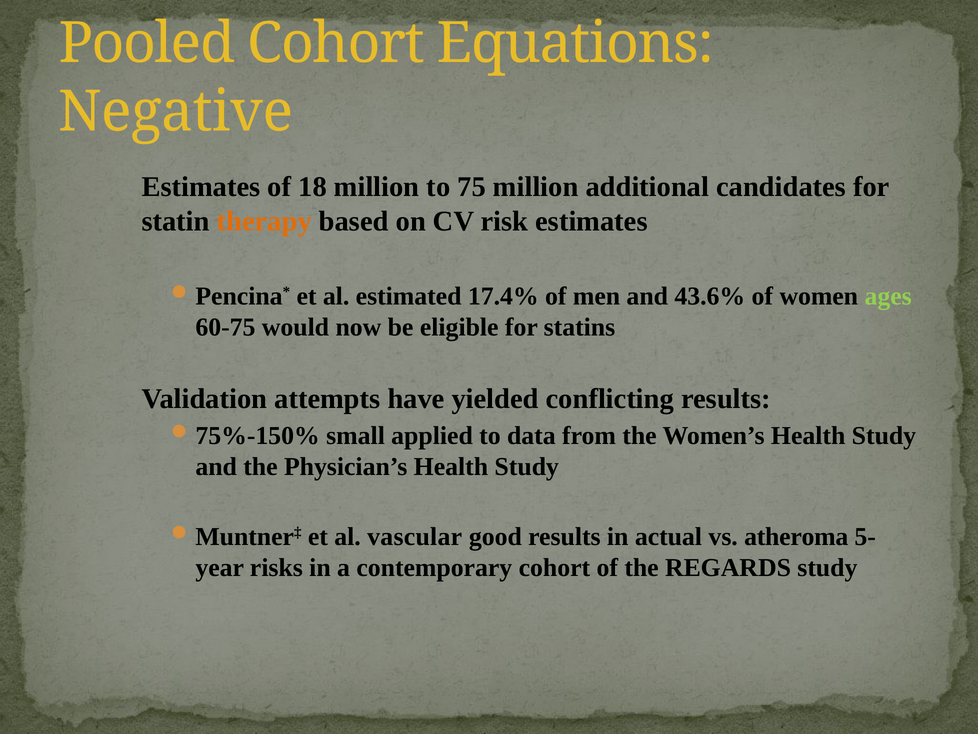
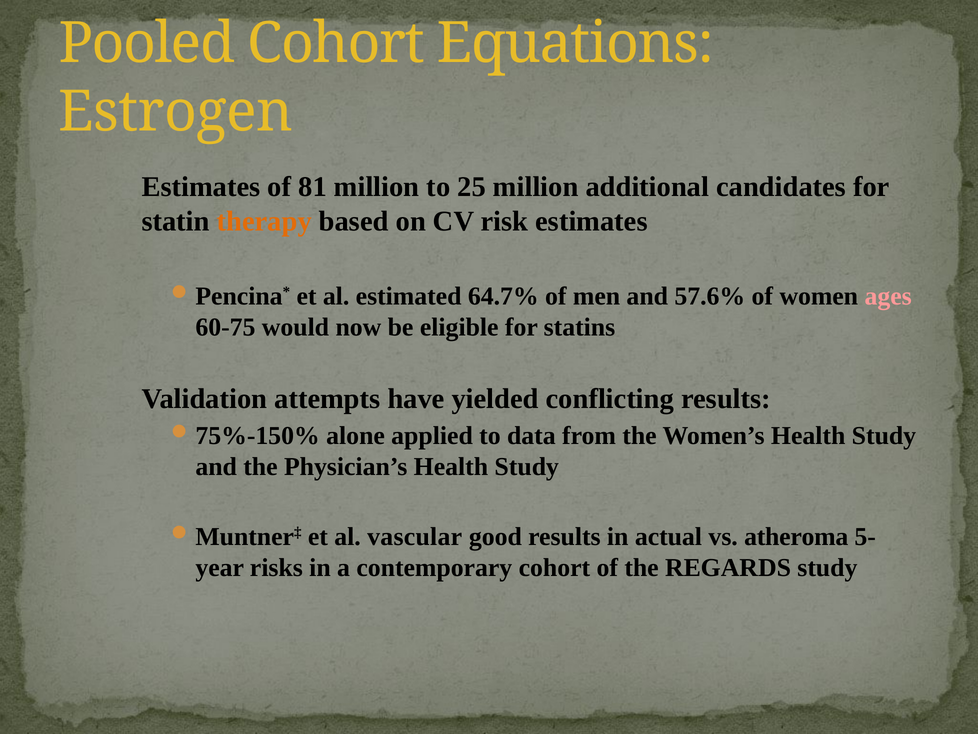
Negative: Negative -> Estrogen (176, 112)
18: 18 -> 81 (313, 187)
75: 75 -> 25 (472, 187)
17.4%: 17.4% -> 64.7% (503, 296)
43.6%: 43.6% -> 57.6% (710, 296)
ages colour: light green -> pink (888, 296)
small: small -> alone (356, 435)
